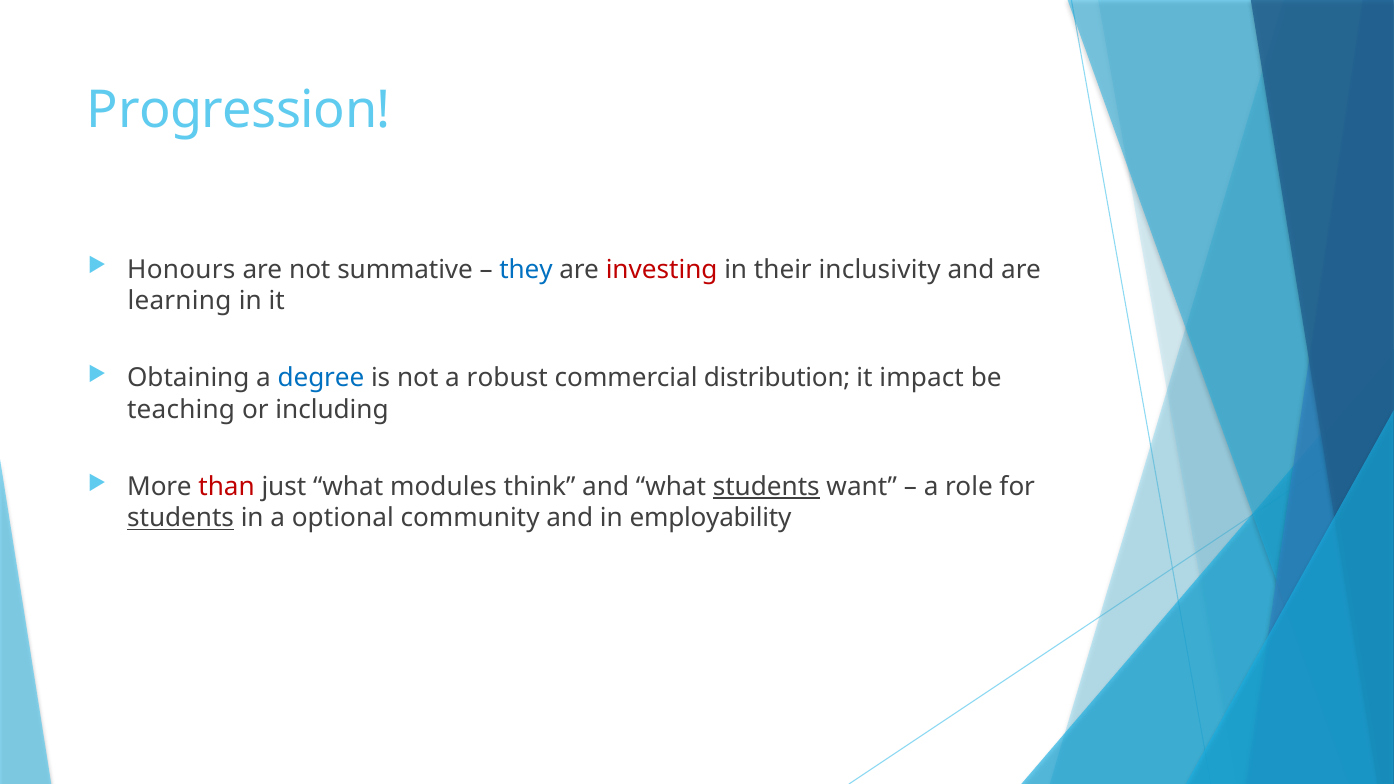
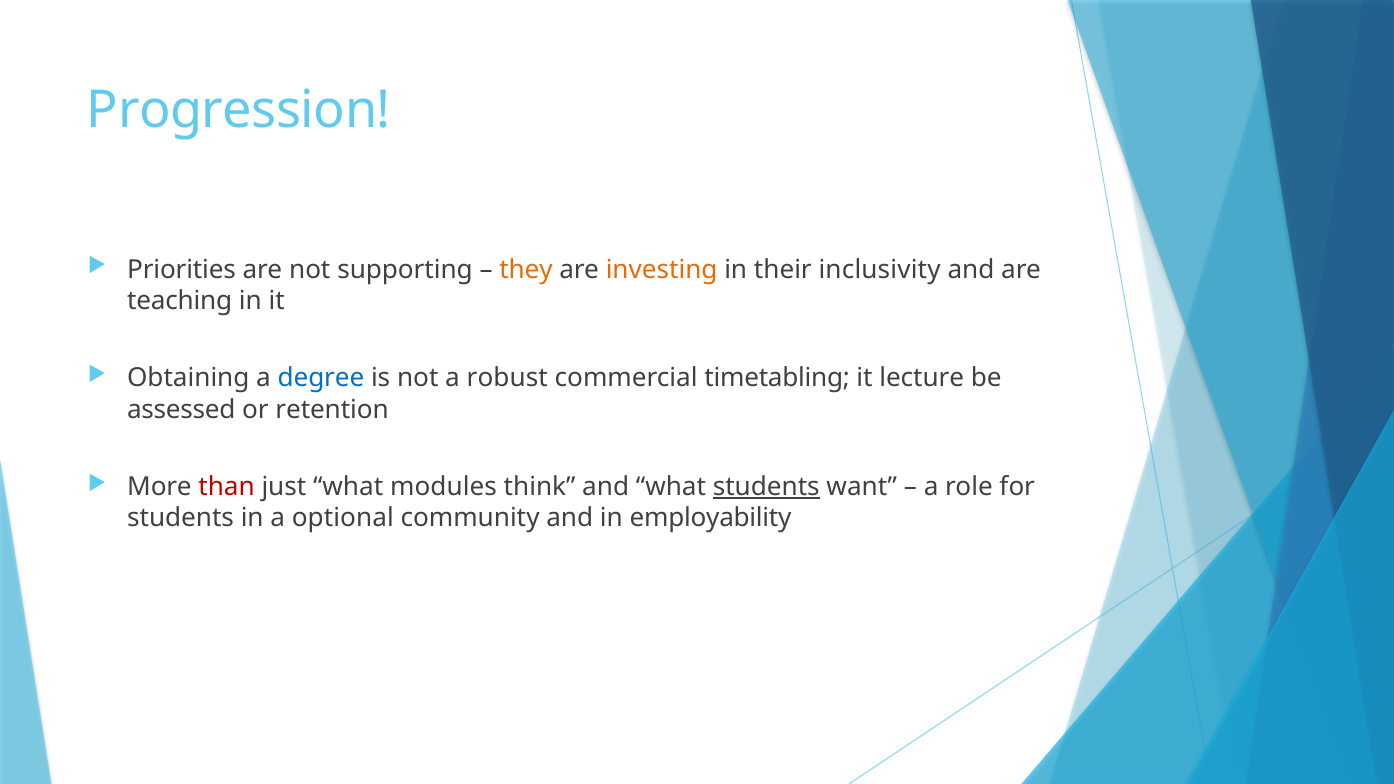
Honours: Honours -> Priorities (182, 270)
summative: summative -> supporting (405, 270)
they colour: blue -> orange (526, 270)
investing colour: red -> orange (662, 270)
learning: learning -> teaching (180, 301)
distribution: distribution -> timetabling (777, 378)
impact: impact -> lecture (922, 378)
teaching: teaching -> assessed (181, 410)
including: including -> retention (332, 410)
students underline: present -> none (181, 518)
